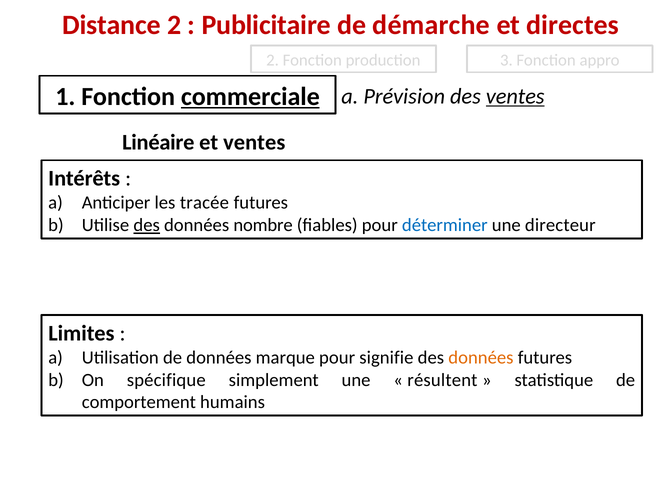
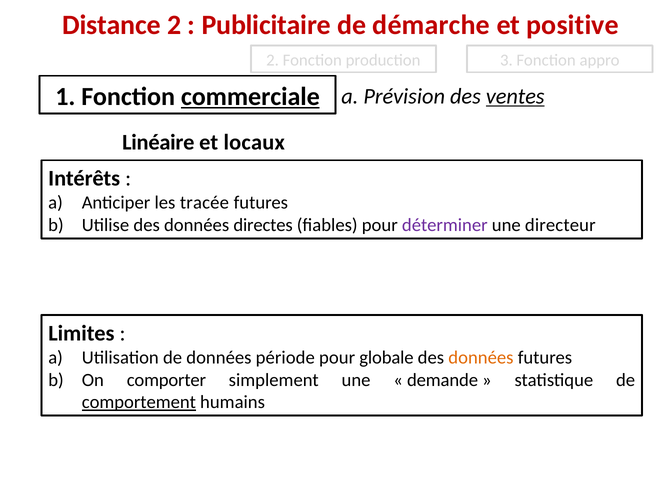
directes: directes -> positive (573, 25)
et ventes: ventes -> locaux (254, 143)
des underline: present -> none (147, 225)
nombre: nombre -> directes (263, 225)
déterminer colour: blue -> purple (445, 225)
marque: marque -> période (285, 358)
signifie: signifie -> globale (386, 358)
spécifique: spécifique -> comporter (166, 380)
résultent: résultent -> demande (443, 380)
comportement underline: none -> present (139, 402)
